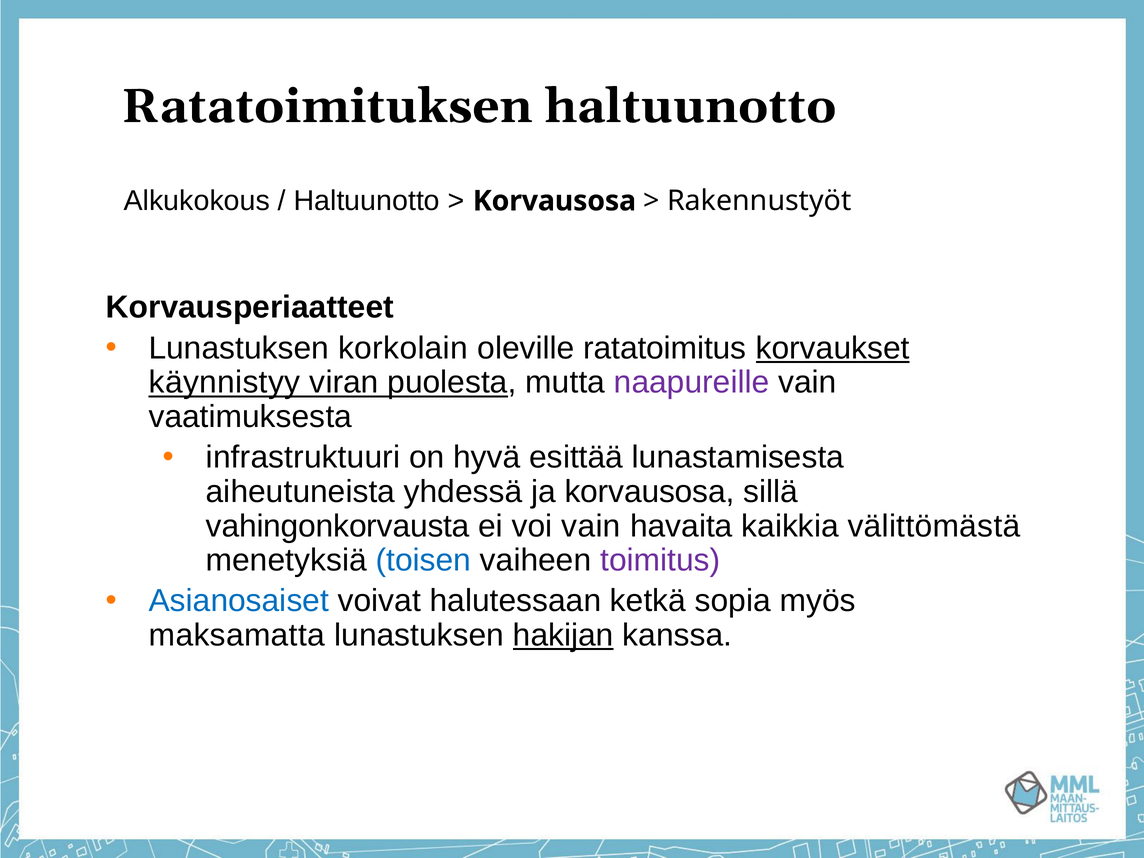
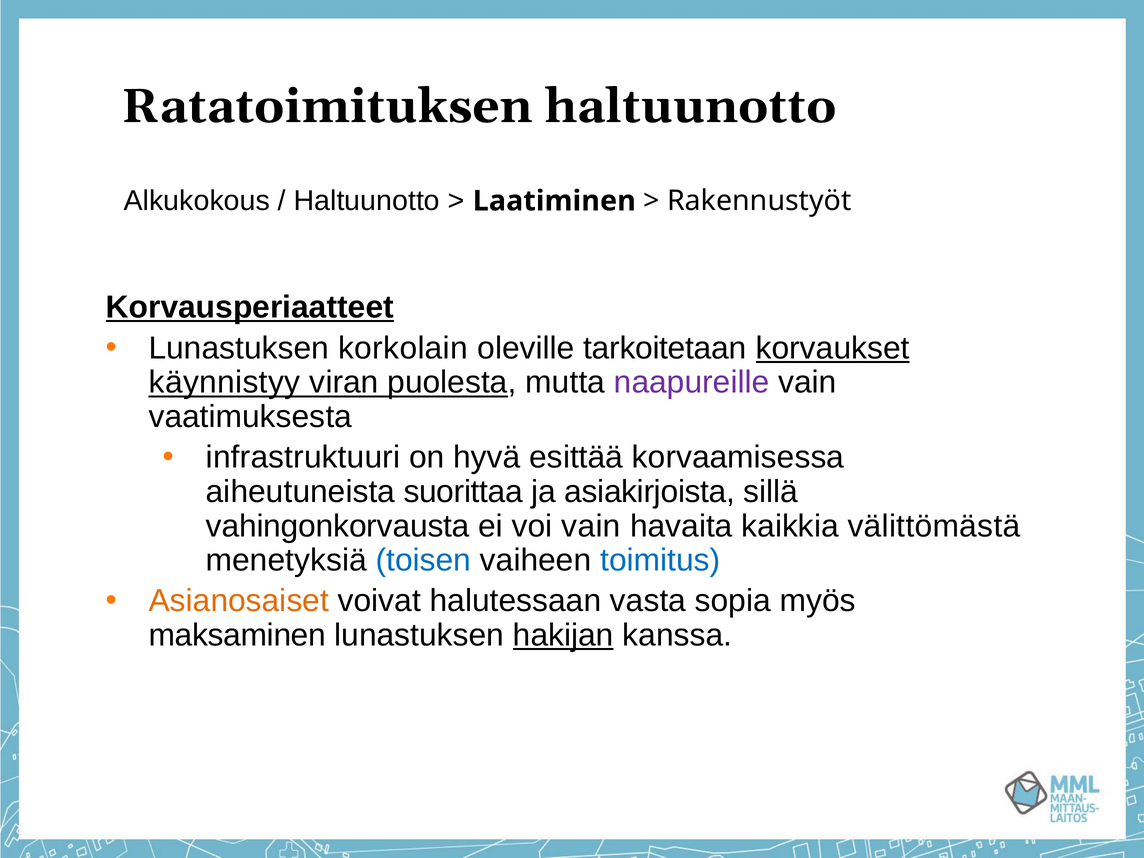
Korvausosa: Korvausosa -> Laatiminen (554, 201)
Korvausperiaatteet underline: none -> present (250, 307)
ratatoimitus: ratatoimitus -> tarkoitetaan (665, 348)
lunastamisesta: lunastamisesta -> korvaamisessa (738, 457)
yhdessä: yhdessä -> suorittaa (463, 492)
ja korvausosa: korvausosa -> asiakirjoista (650, 492)
toimitus colour: purple -> blue (660, 560)
Asianosaiset colour: blue -> orange (239, 601)
ketkä: ketkä -> vasta (648, 601)
maksamatta: maksamatta -> maksaminen (237, 635)
